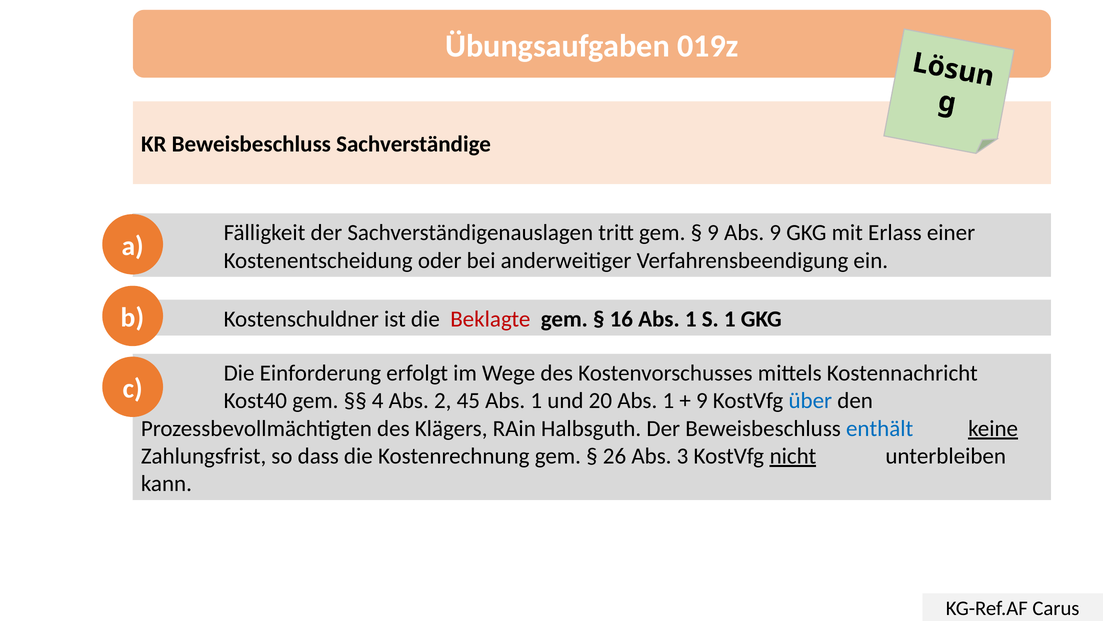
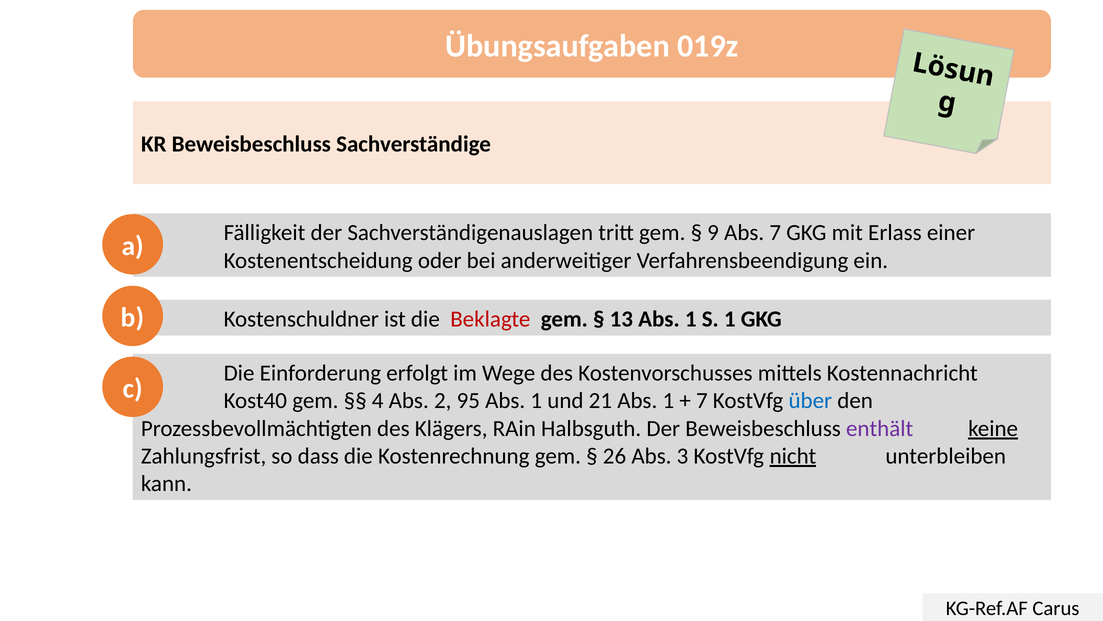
Abs 9: 9 -> 7 (775, 233)
16: 16 -> 13 (621, 319)
45: 45 -> 95 (468, 401)
20: 20 -> 21 (600, 401)
9: 9 -> 7 (702, 401)
enthält colour: blue -> purple (880, 428)
